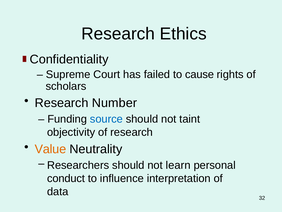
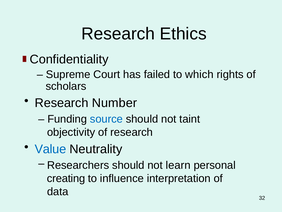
cause: cause -> which (199, 74)
Value colour: orange -> blue (50, 149)
conduct: conduct -> creating (66, 178)
